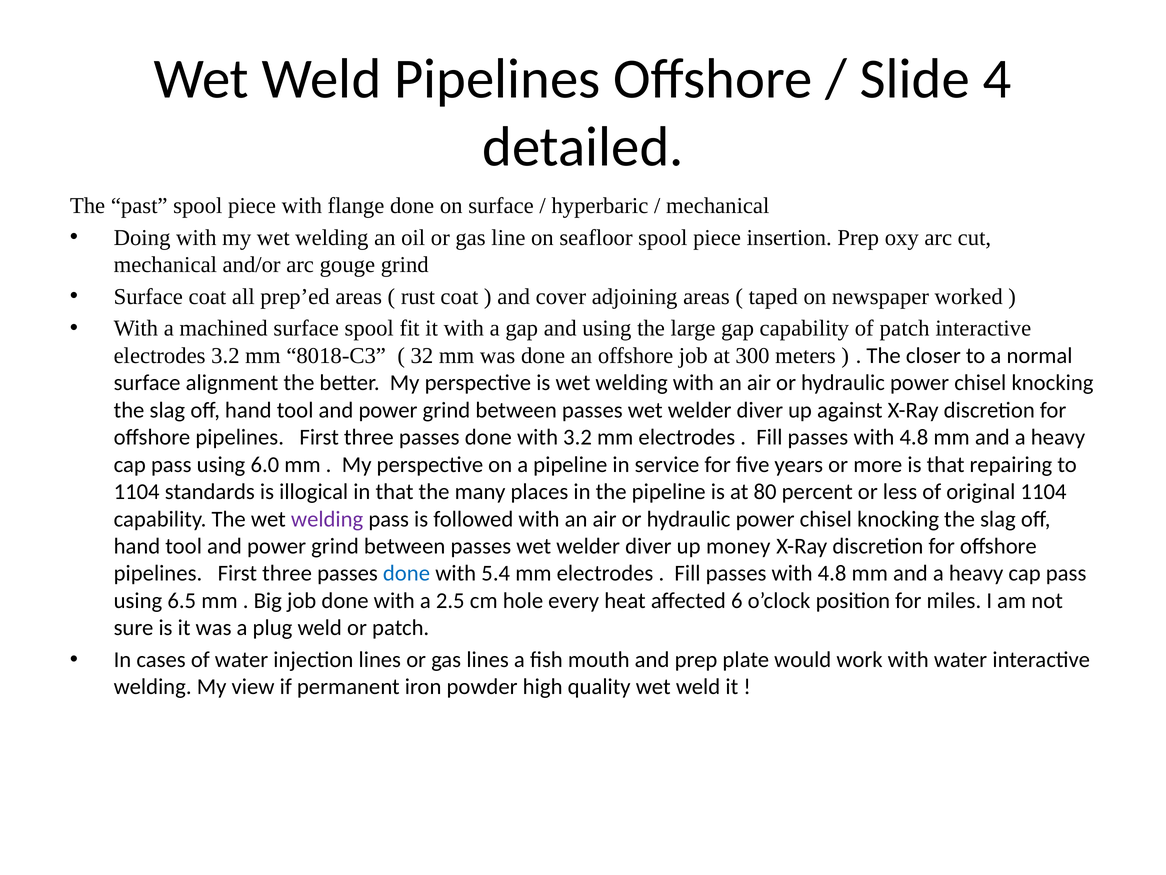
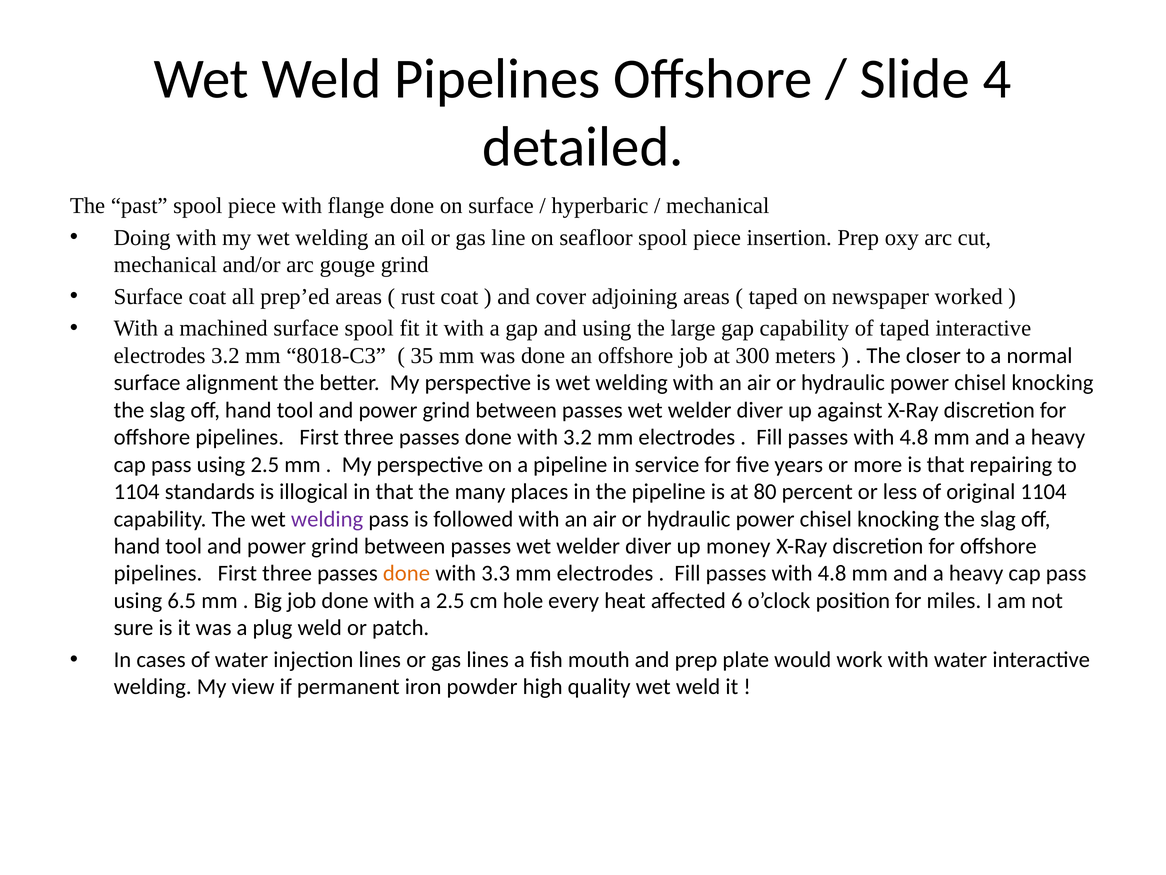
of patch: patch -> taped (905, 328)
32: 32 -> 35 (422, 355)
using 6.0: 6.0 -> 2.5 (265, 464)
done colour: blue -> orange (406, 573)
5.4: 5.4 -> 3.3 (496, 573)
